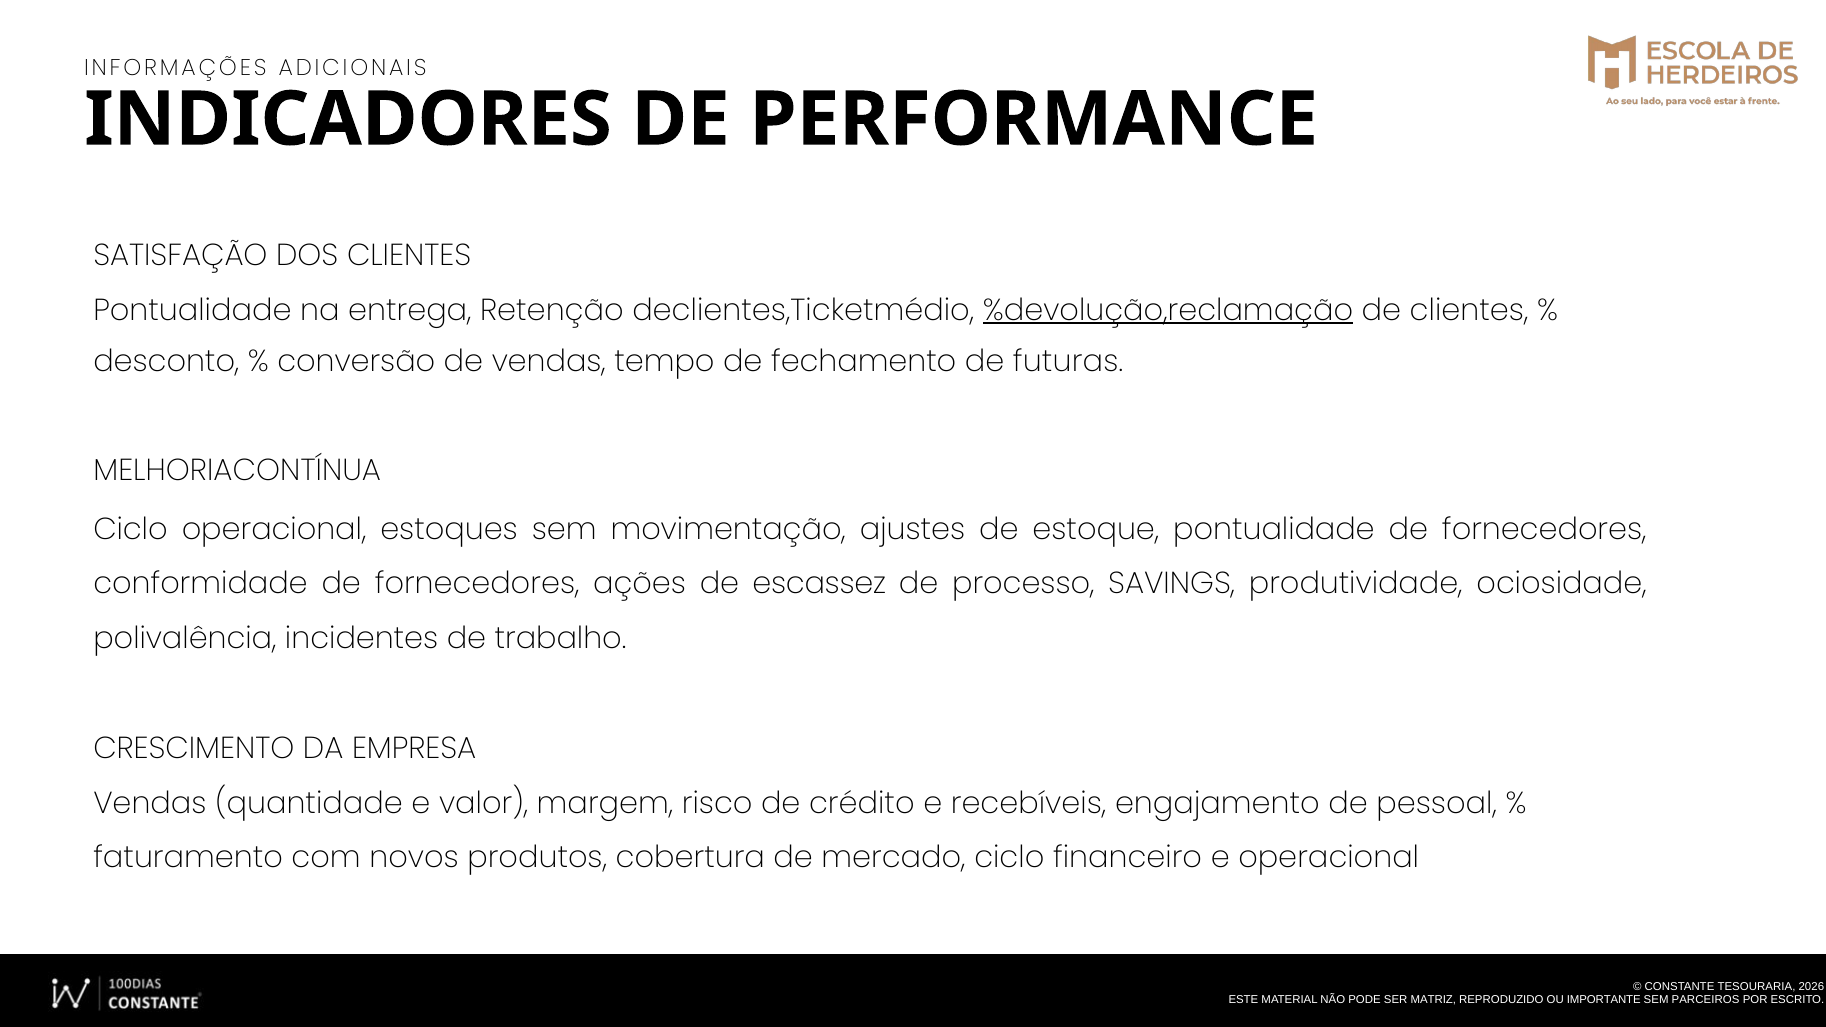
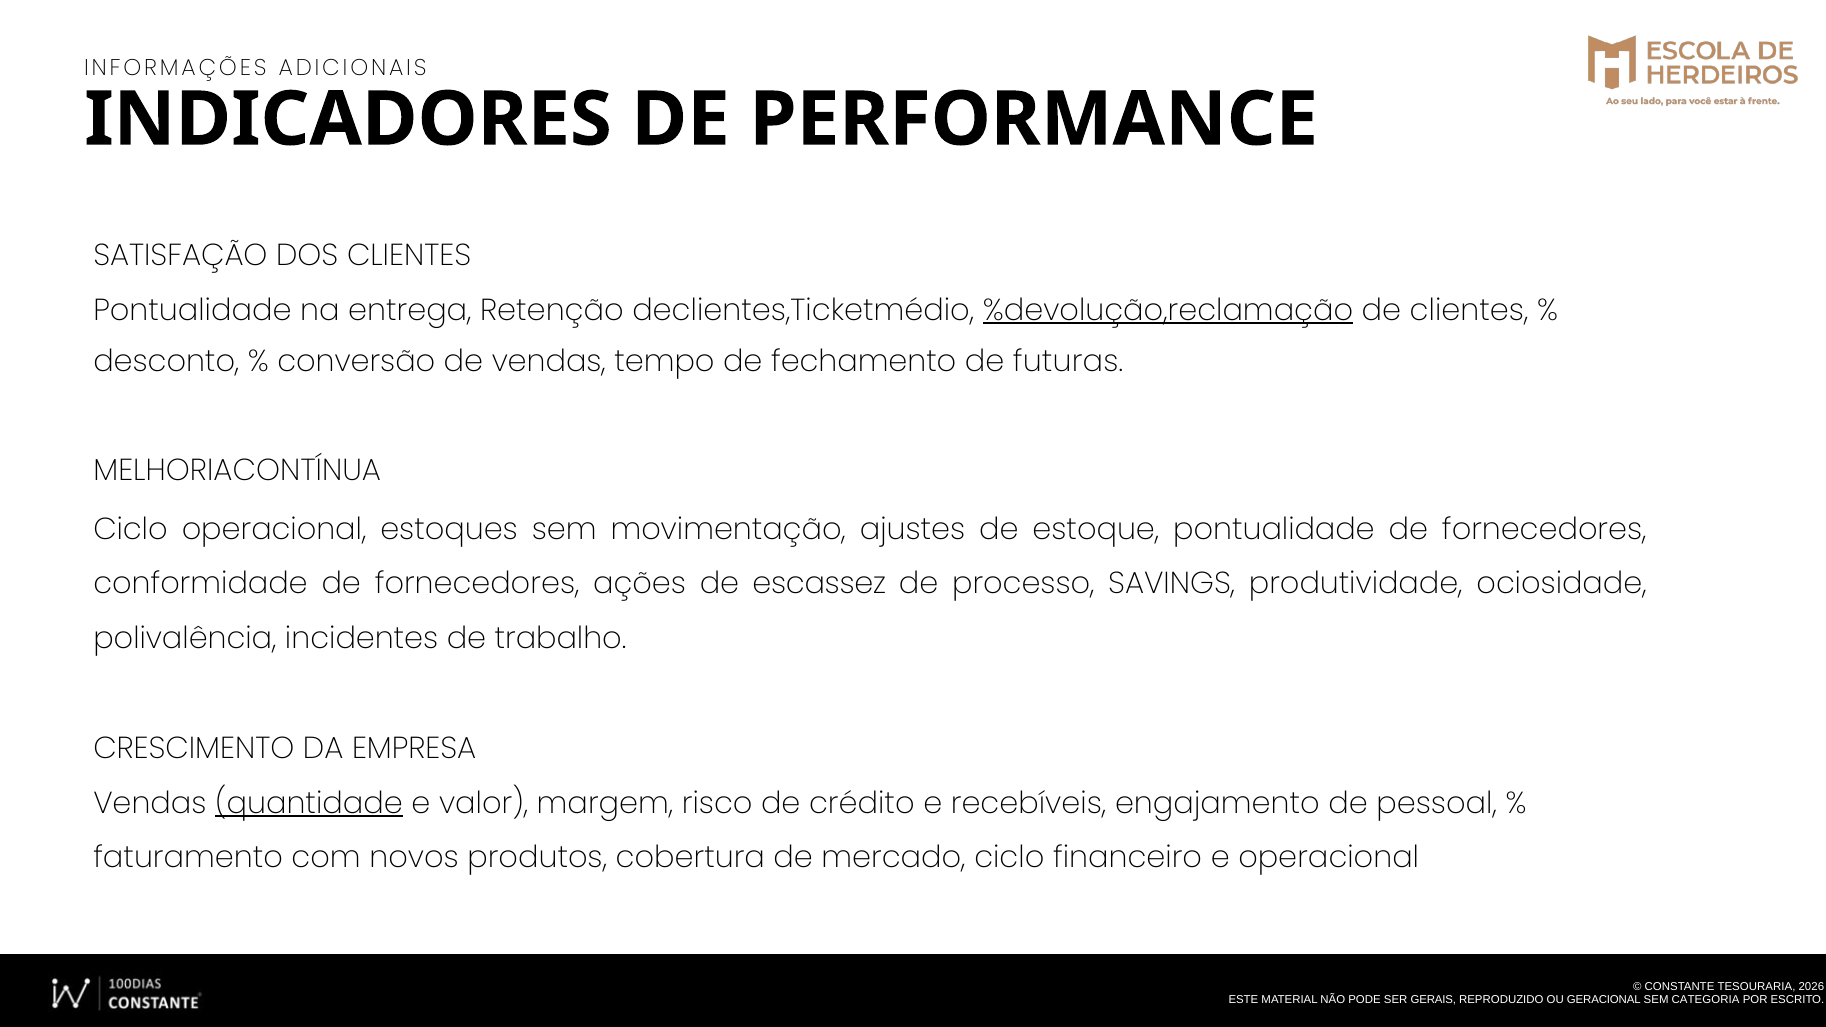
quantidade underline: none -> present (309, 803)
MATRIZ: MATRIZ -> GERAIS (1433, 1000)
IMPORTANTE: IMPORTANTE -> GERACIONAL (1604, 1000)
PARCEIROS: PARCEIROS -> CATEGORIA (1706, 1000)
